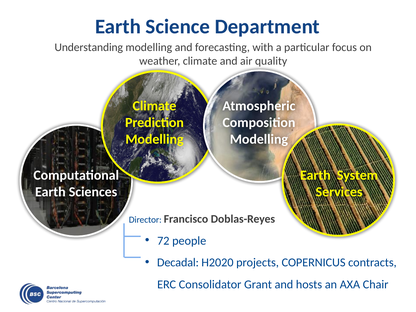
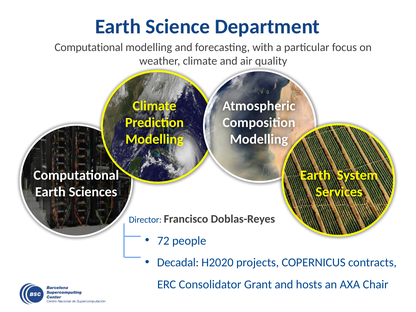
Understanding: Understanding -> Computational (89, 47)
